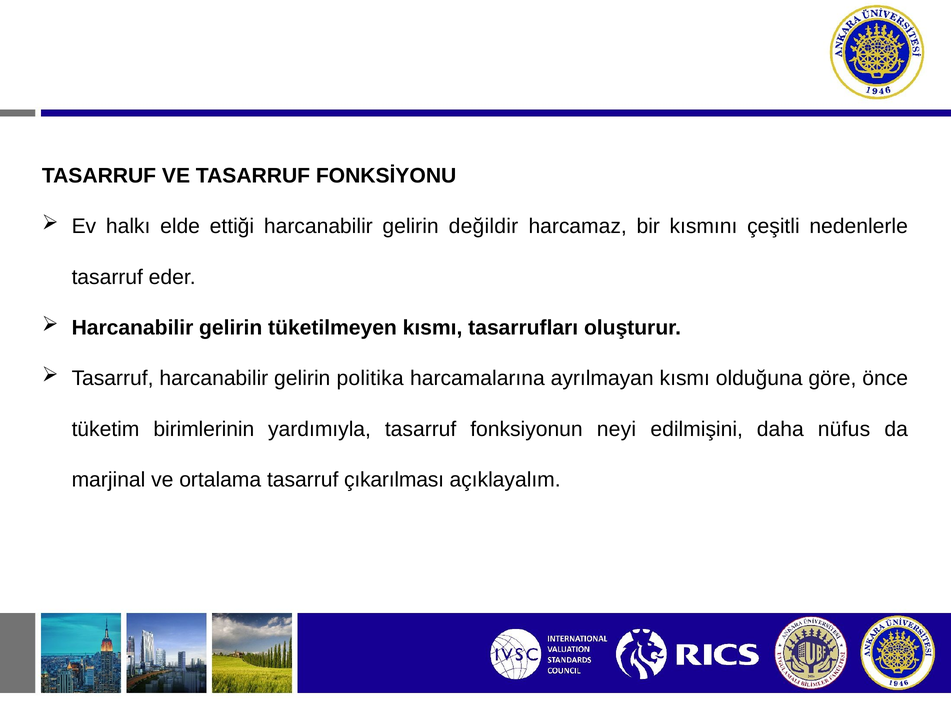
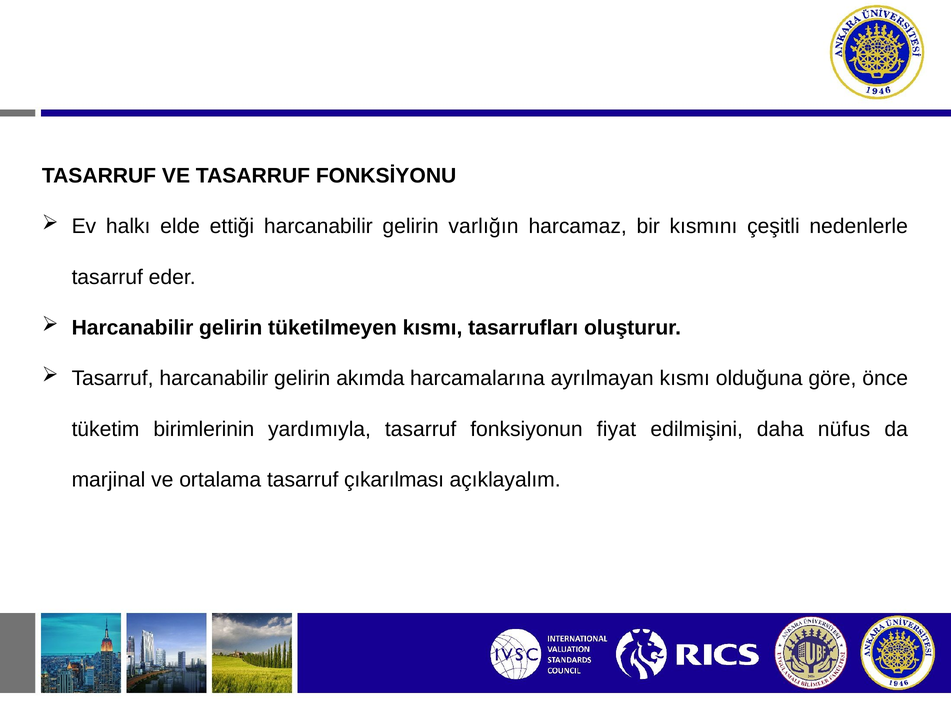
değildir: değildir -> varlığın (484, 226)
politika: politika -> akımda (370, 379)
neyi: neyi -> fiyat (616, 429)
